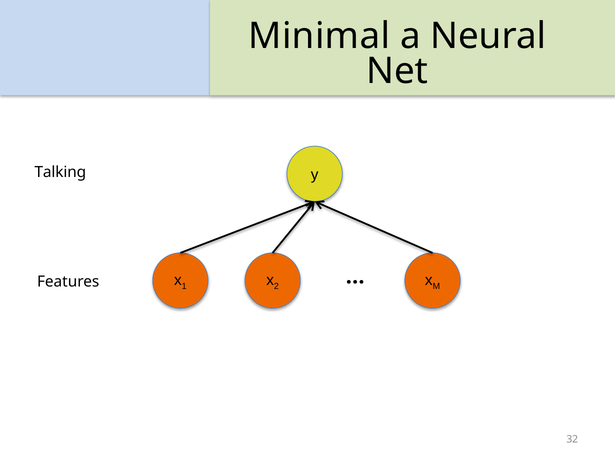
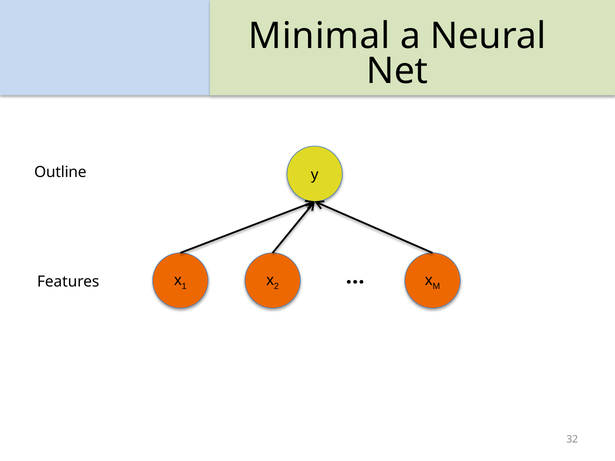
Talking: Talking -> Outline (60, 172)
